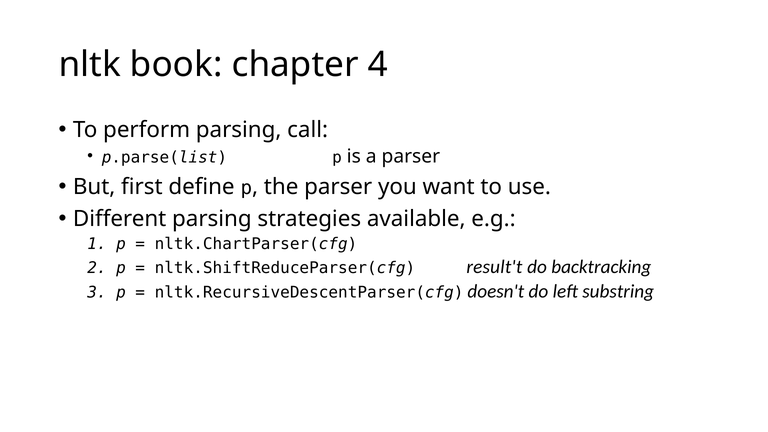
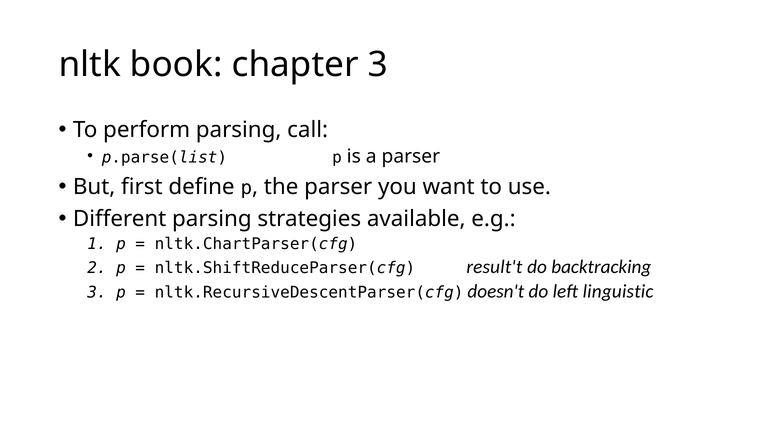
chapter 4: 4 -> 3 (378, 65)
substring: substring -> linguistic (618, 291)
